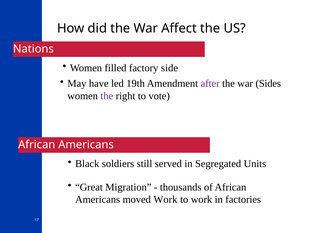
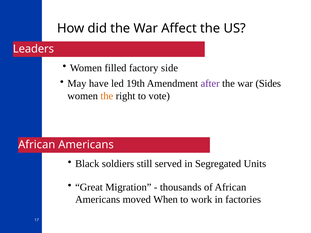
Nations: Nations -> Leaders (33, 49)
the colour: purple -> orange (107, 96)
moved Work: Work -> When (166, 200)
